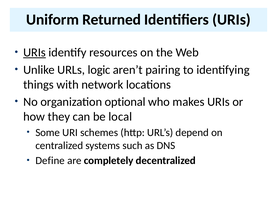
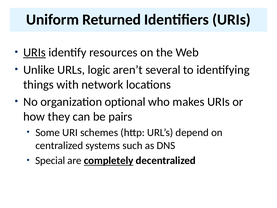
pairing: pairing -> several (163, 70)
local: local -> pairs (120, 116)
Define: Define -> Special (50, 160)
completely underline: none -> present (109, 160)
